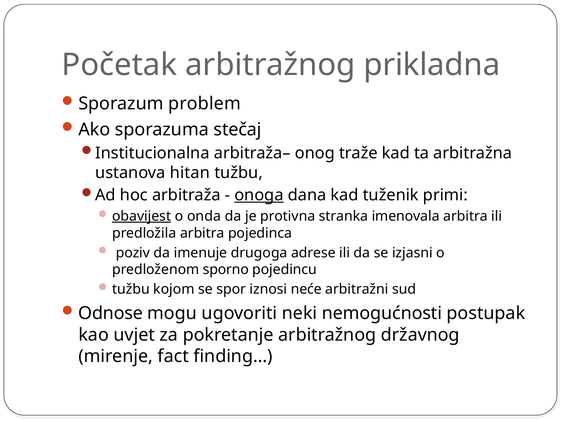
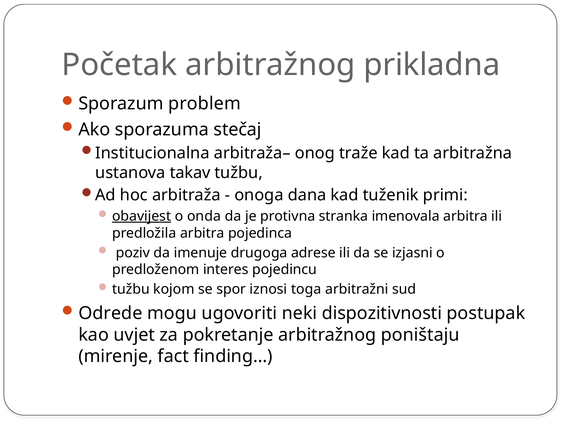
hitan: hitan -> takav (190, 173)
onoga underline: present -> none (259, 195)
sporno: sporno -> interes (226, 269)
neće: neće -> toga (306, 289)
Odnose: Odnose -> Odrede (110, 313)
nemogućnosti: nemogućnosti -> dispozitivnosti (382, 313)
državnog: državnog -> poništaju (420, 335)
